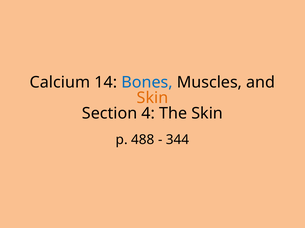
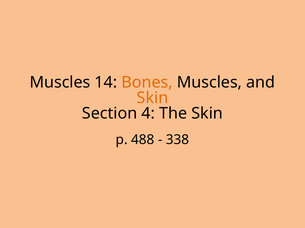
Calcium: Calcium -> Muscles (60, 83)
Bones colour: blue -> orange (147, 83)
344: 344 -> 338 (178, 140)
